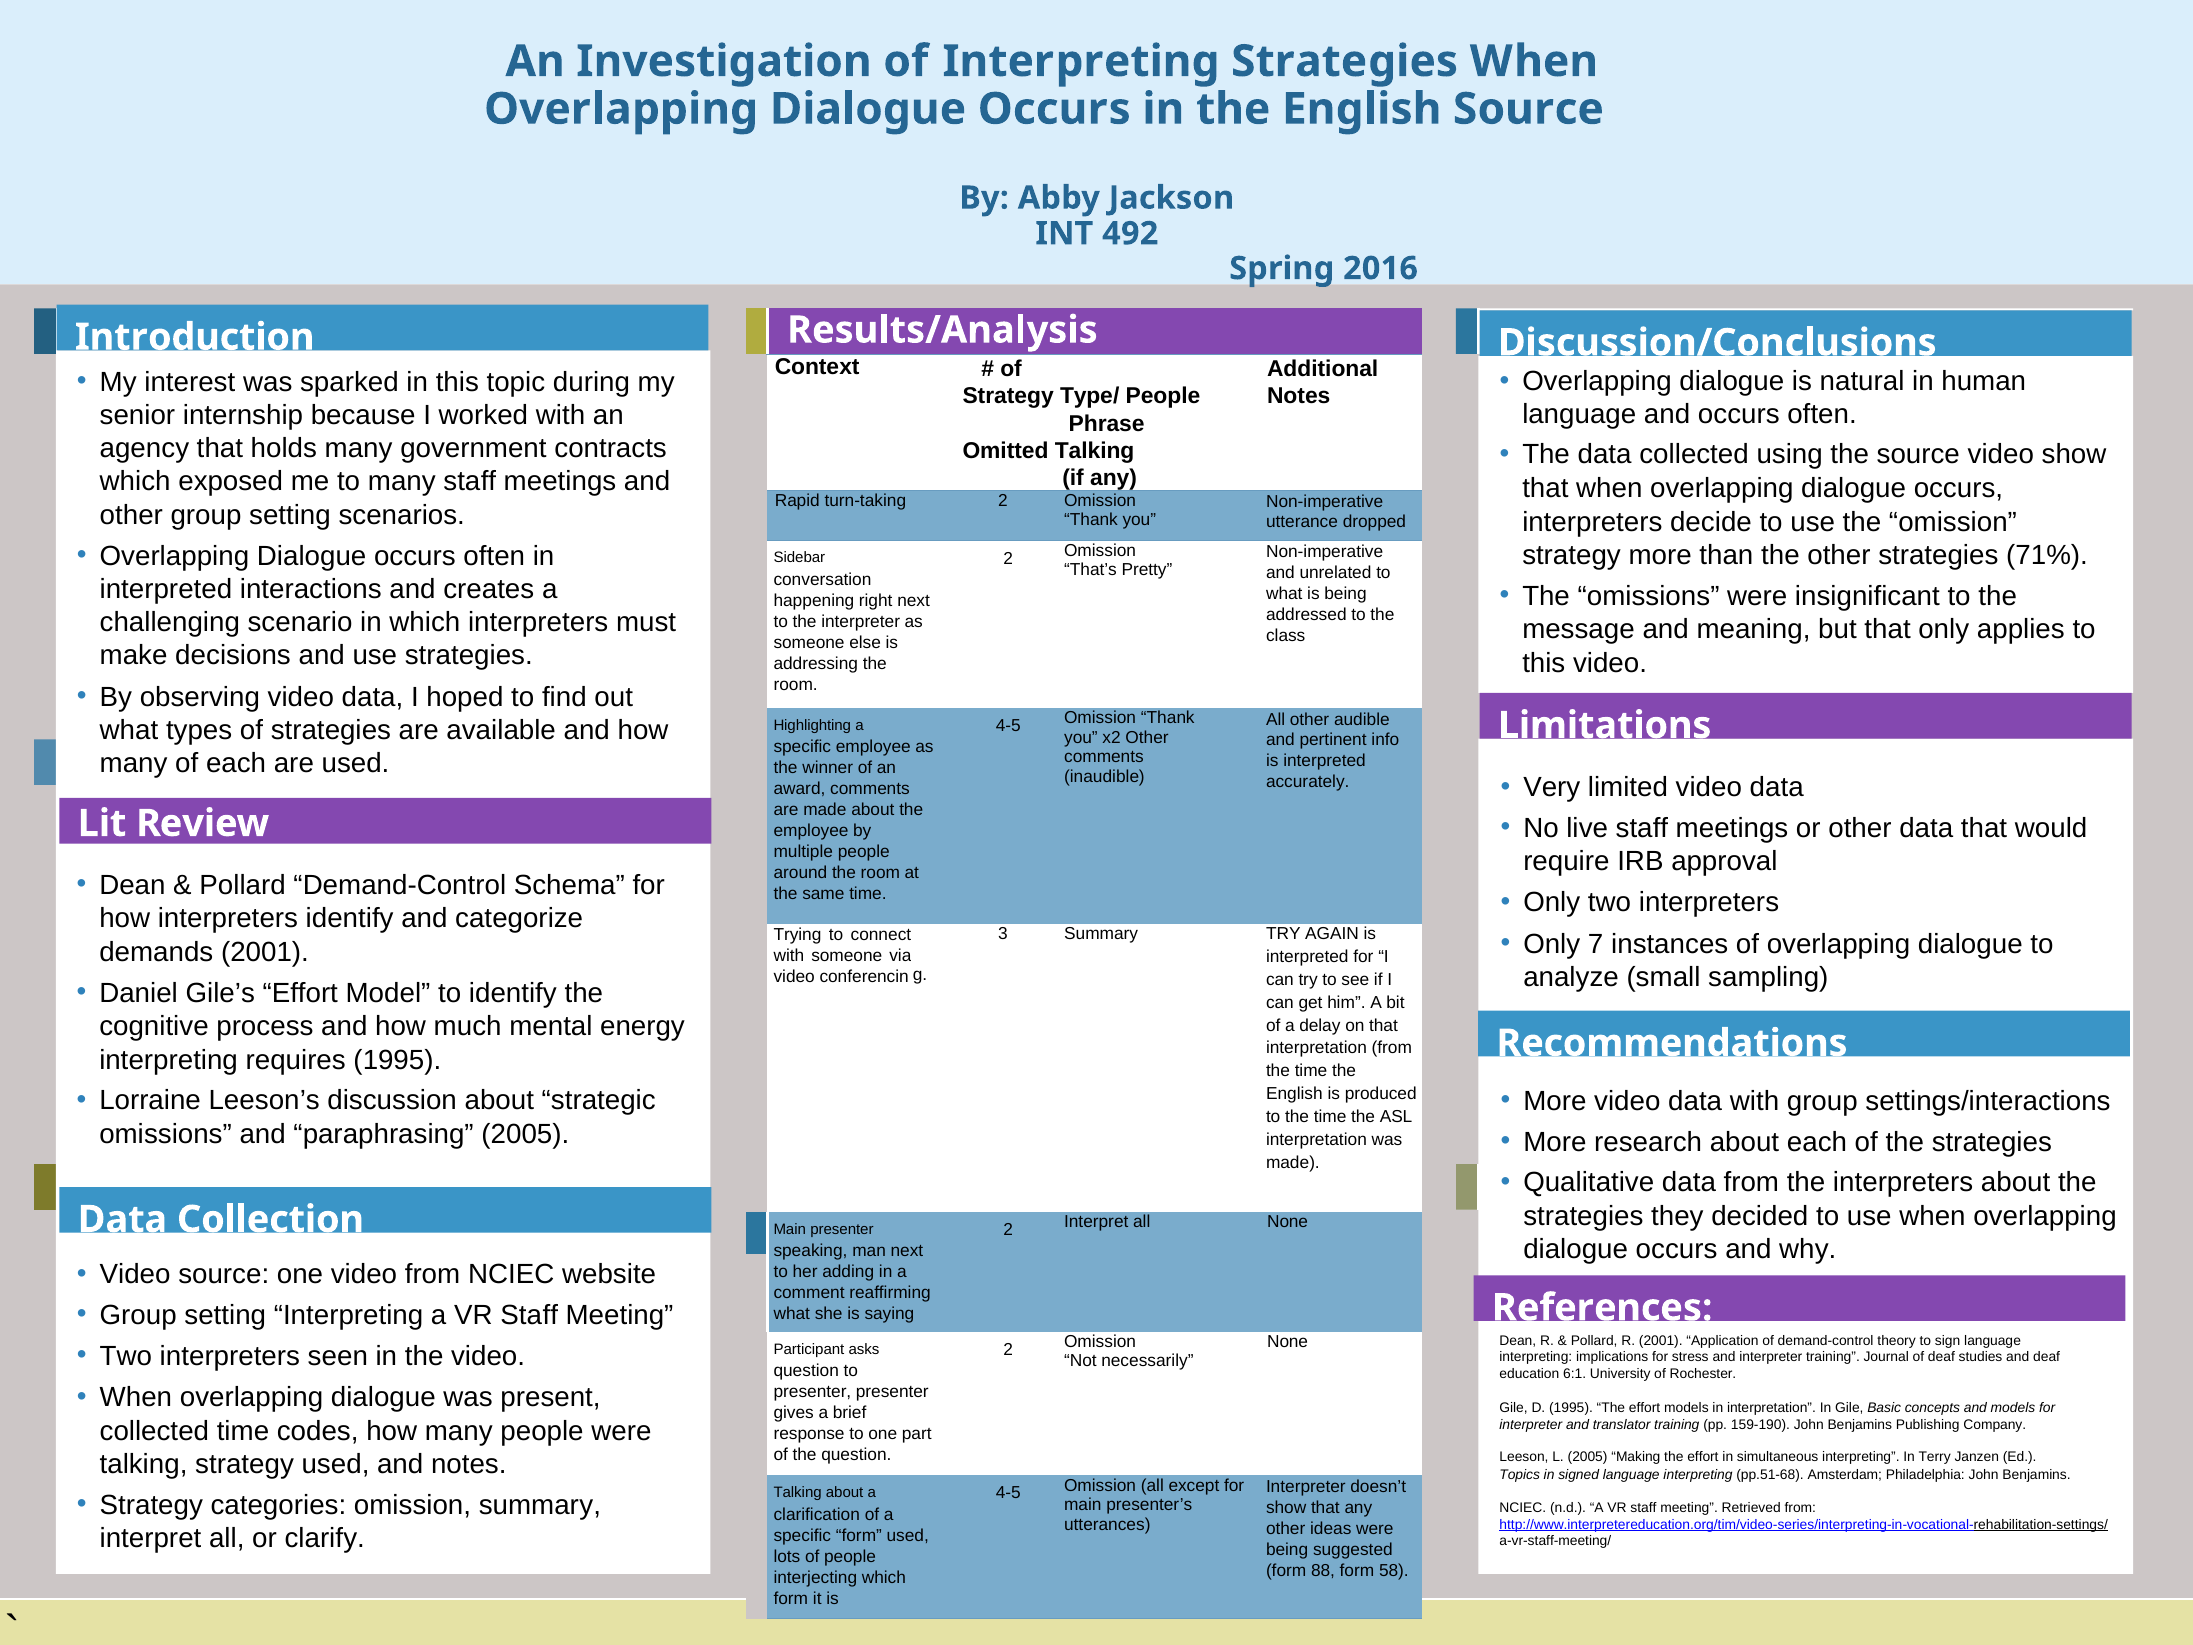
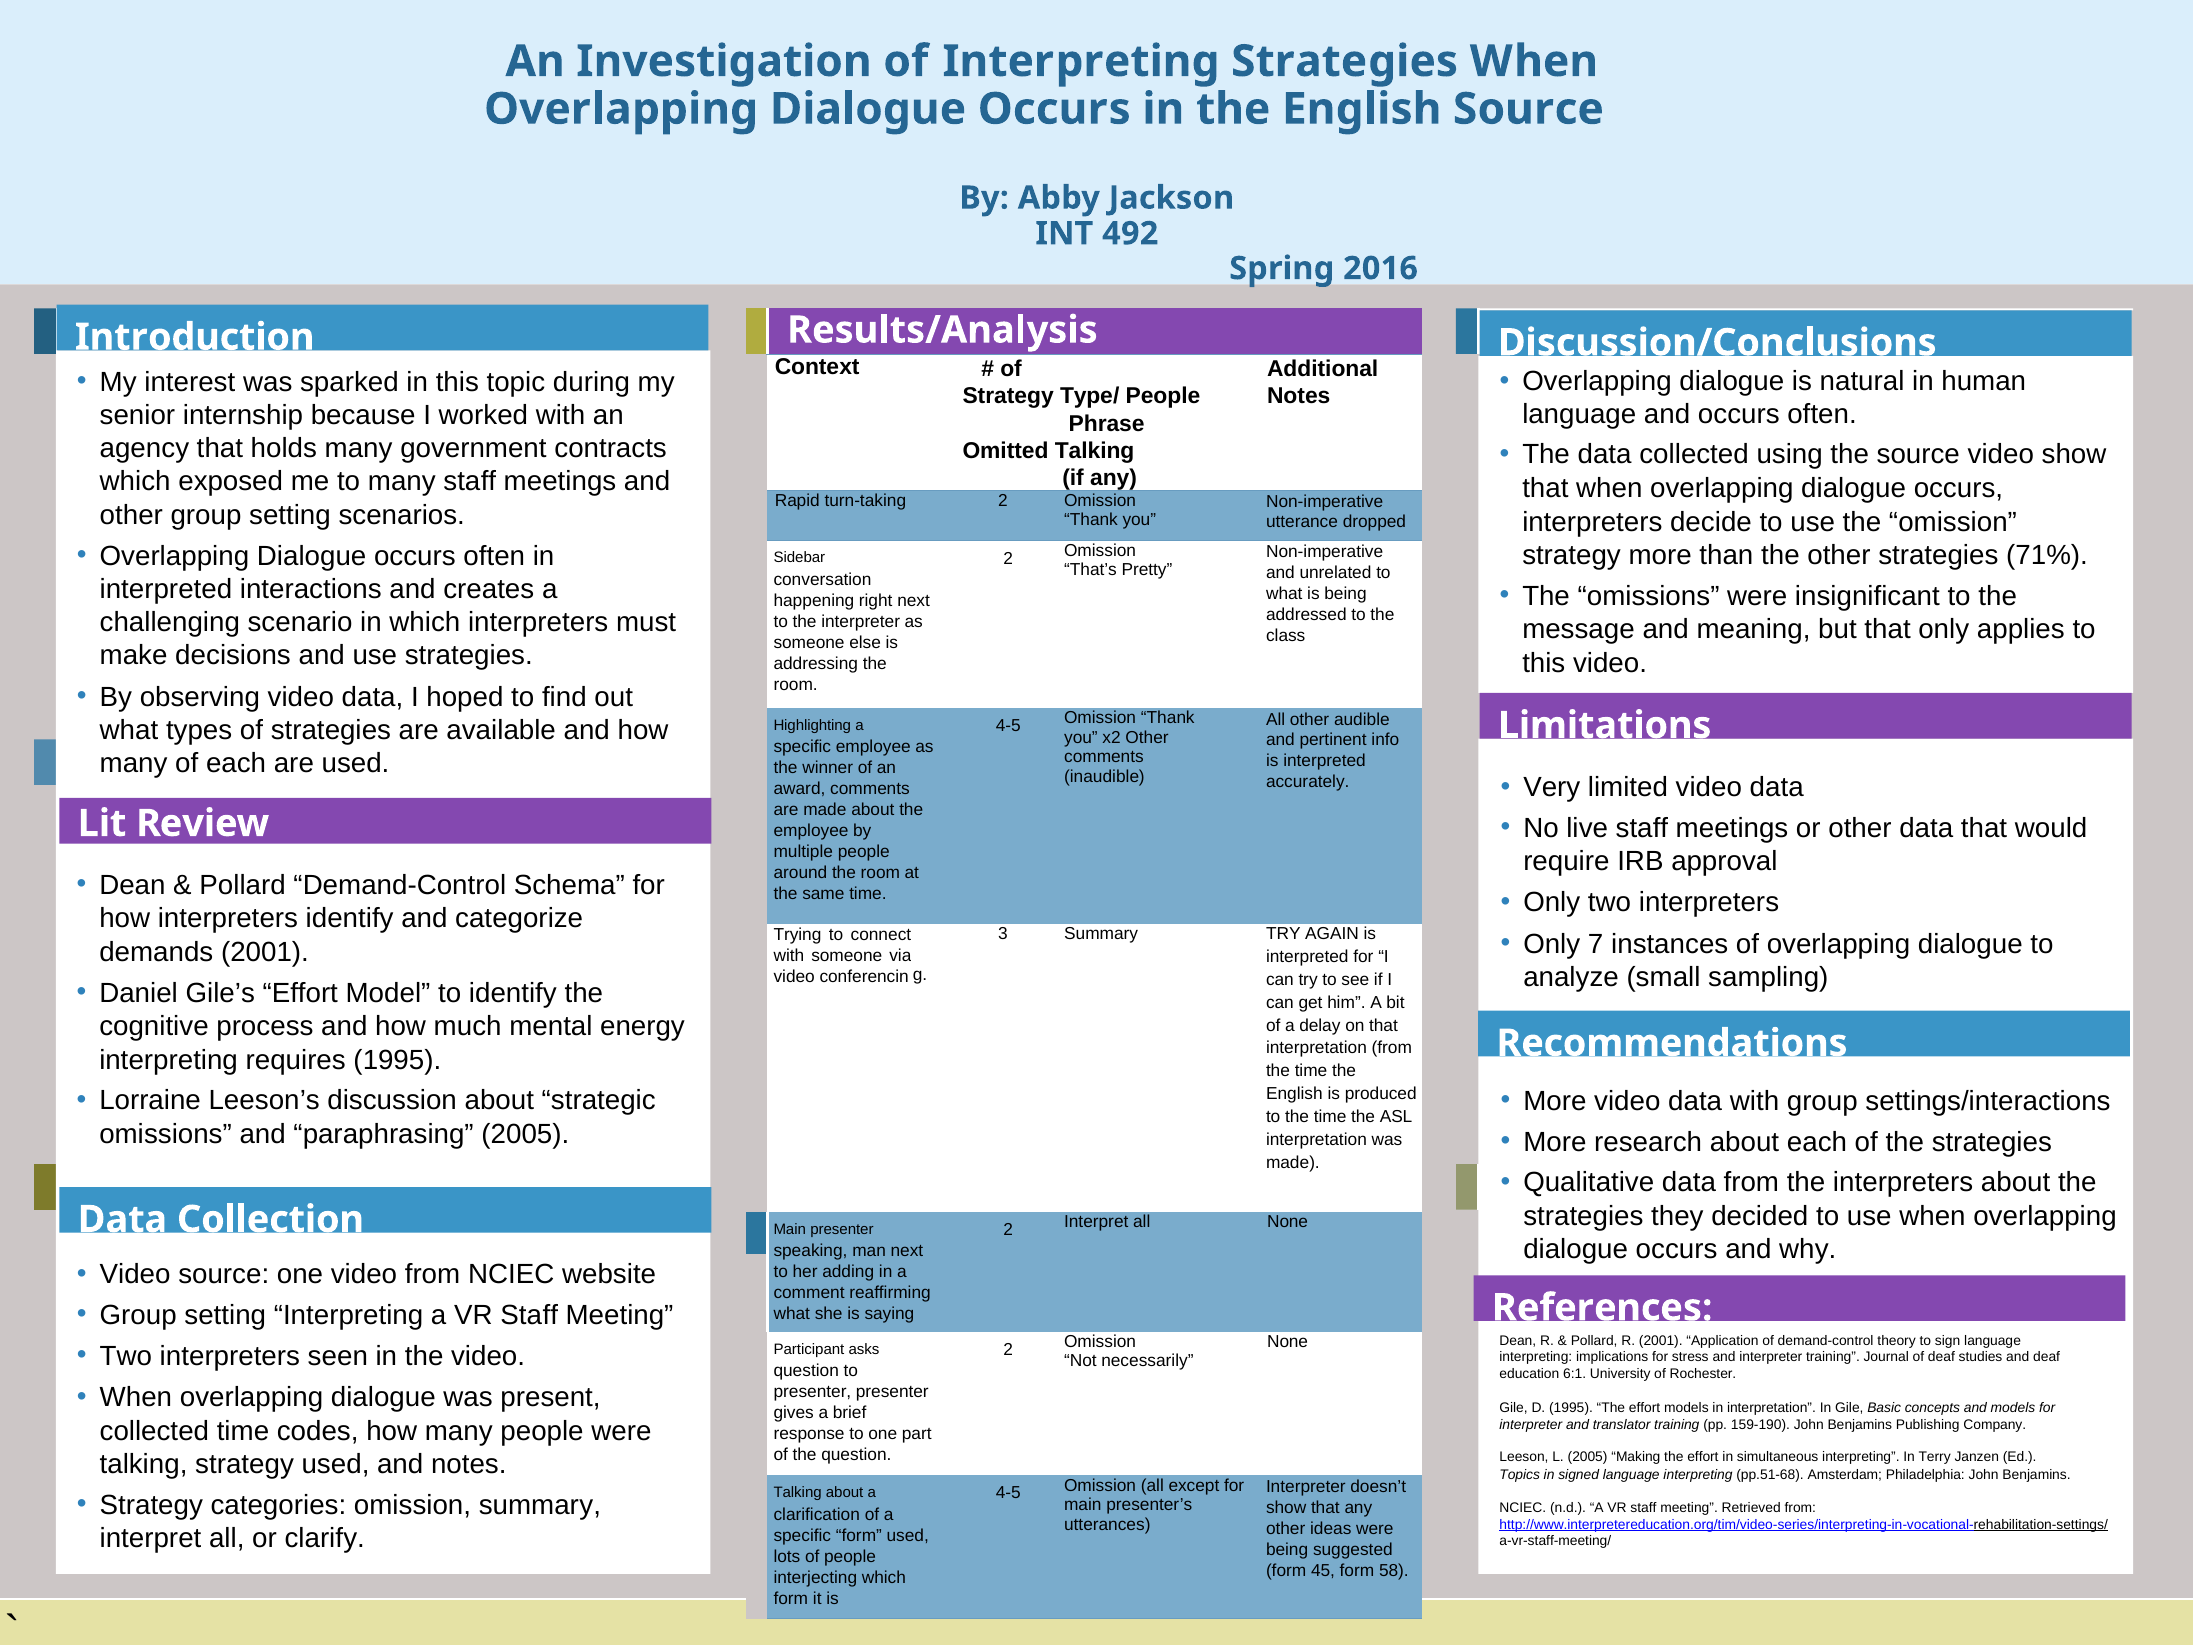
88: 88 -> 45 (1323, 1571)
